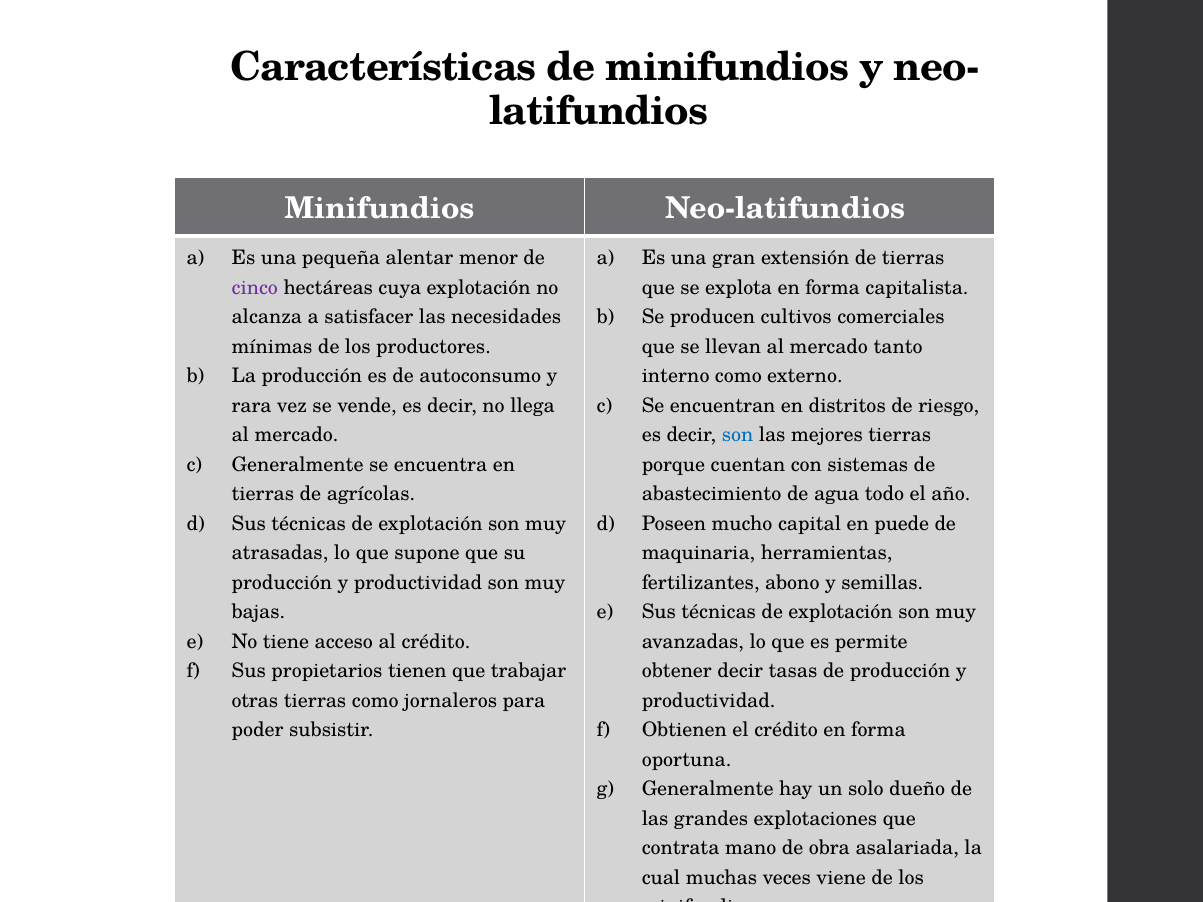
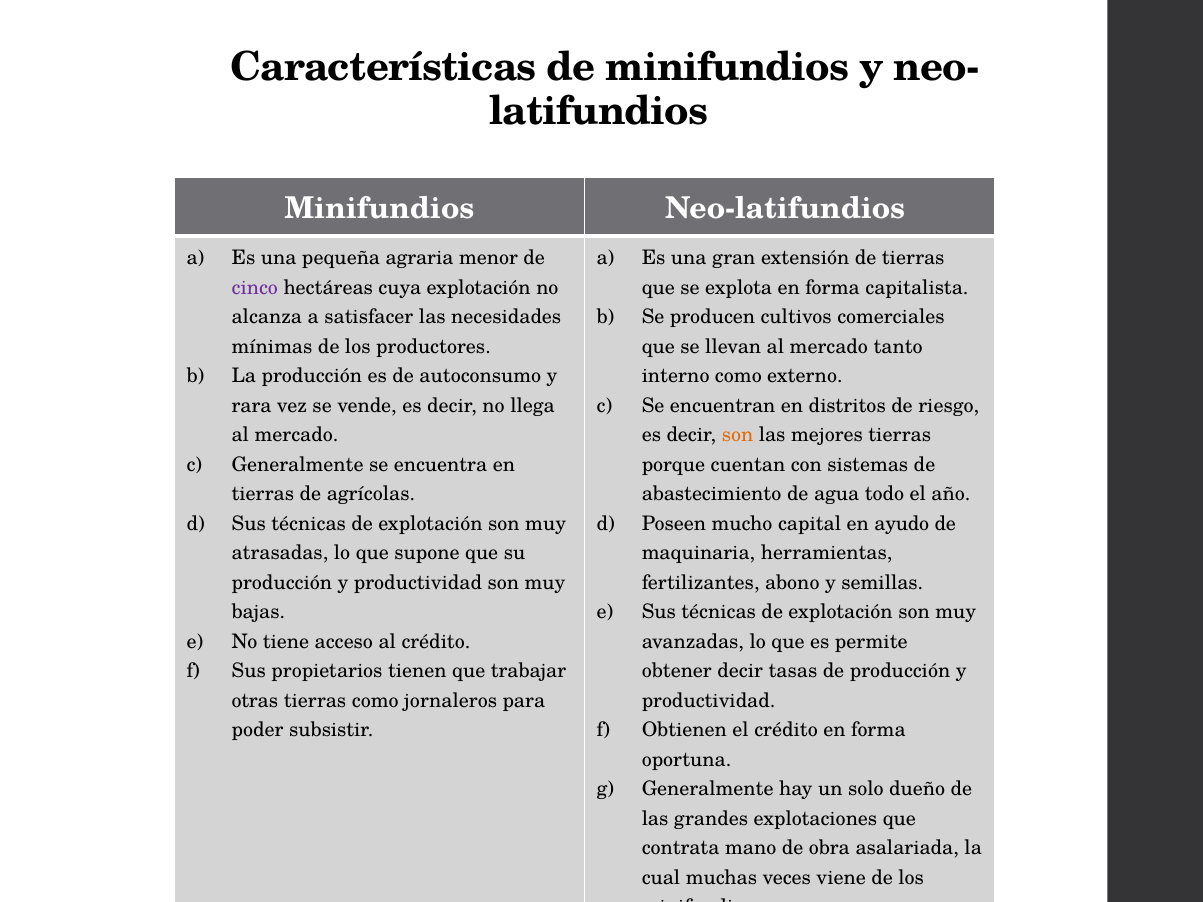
alentar: alentar -> agraria (420, 258)
son colour: blue -> orange (738, 435)
puede: puede -> ayudo (902, 524)
